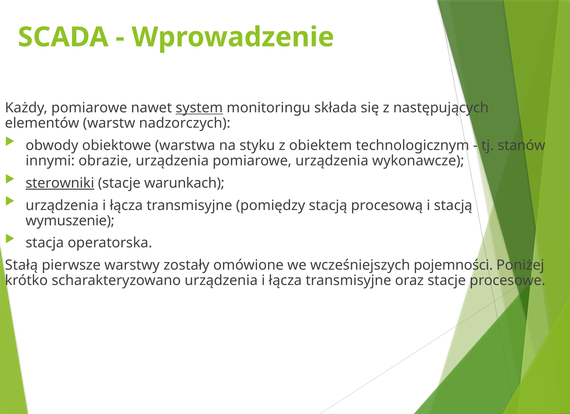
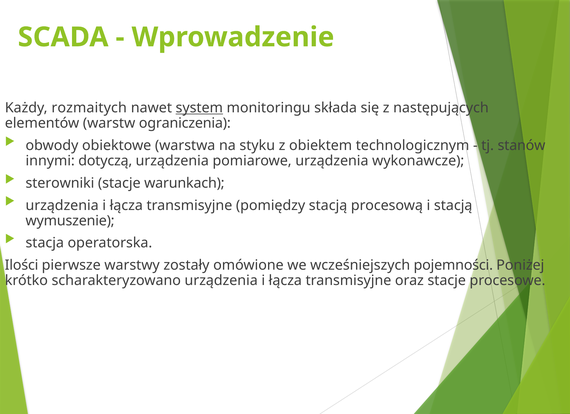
Każdy pomiarowe: pomiarowe -> rozmaitych (89, 108)
nadzorczych: nadzorczych -> ograniczenia (185, 123)
obrazie: obrazie -> dotyczą (105, 161)
sterowniki underline: present -> none (60, 183)
Stałą: Stałą -> Ilości (22, 265)
